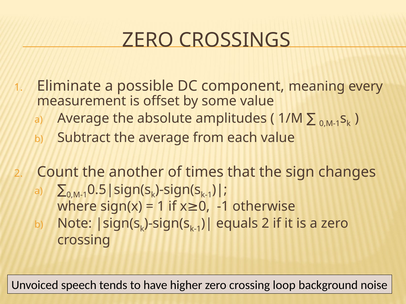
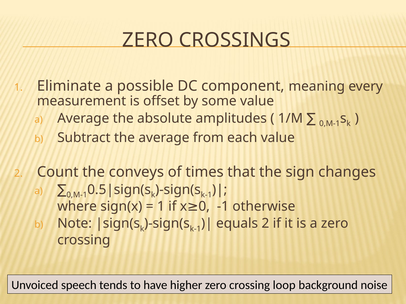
another: another -> conveys (136, 172)
